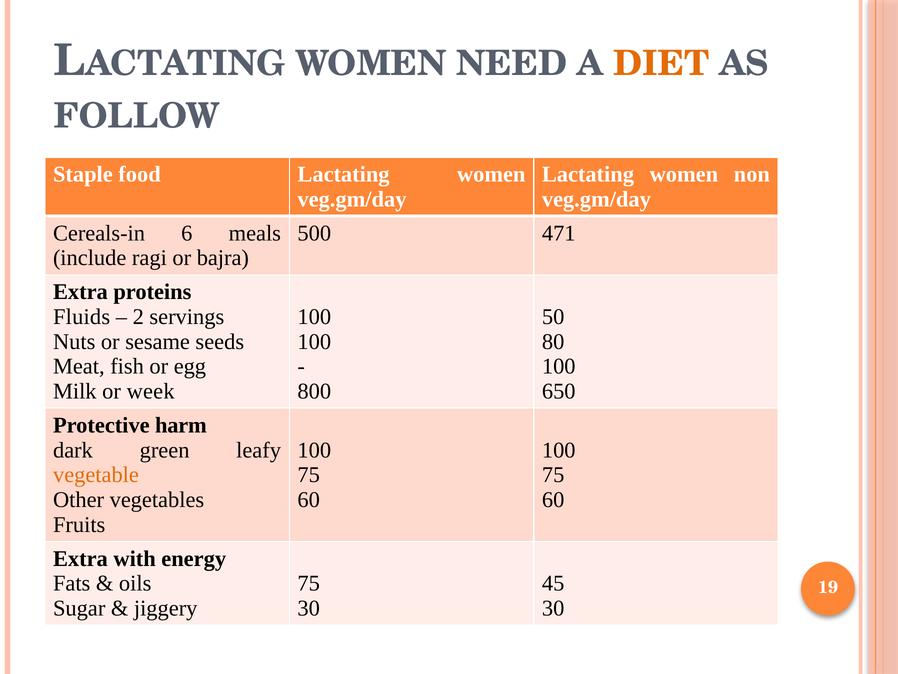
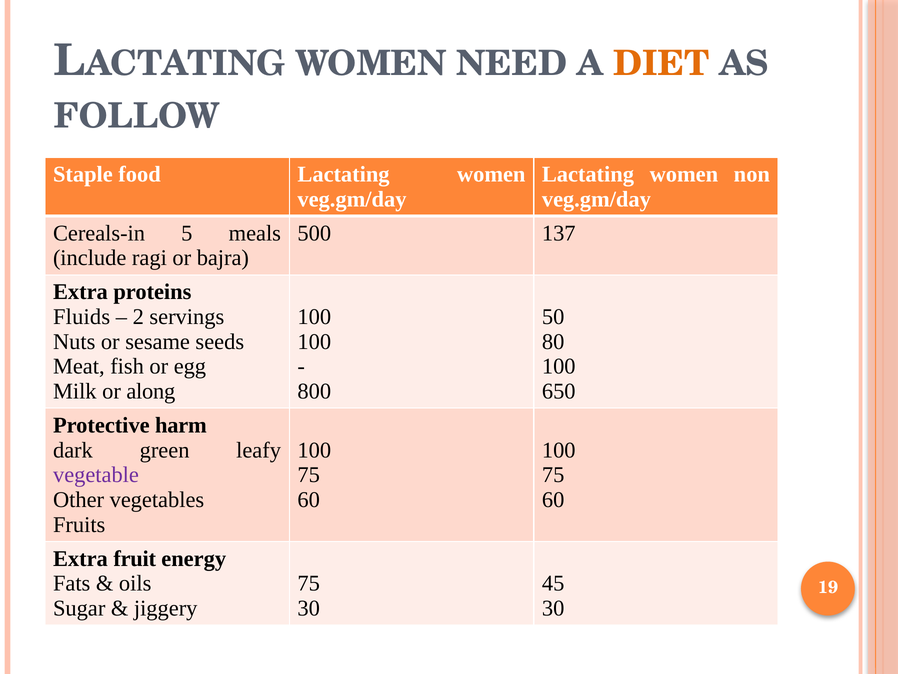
6: 6 -> 5 (187, 233)
471: 471 -> 137 (559, 233)
week: week -> along (151, 391)
vegetable colour: orange -> purple (96, 475)
with: with -> fruit (135, 558)
